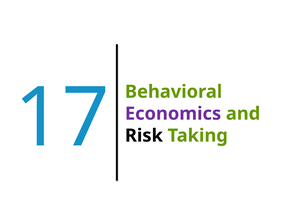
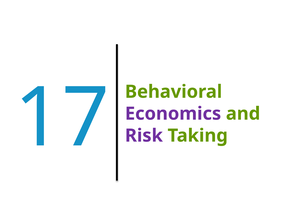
Risk colour: black -> purple (144, 136)
